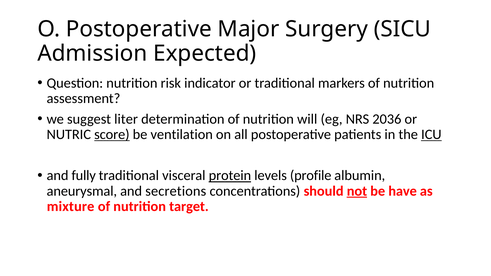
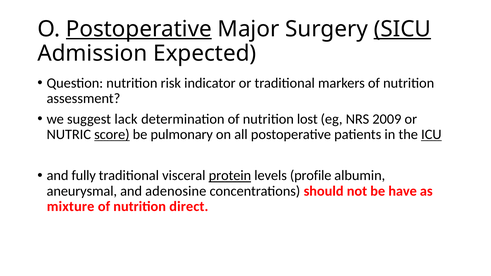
Postoperative underline: none -> present (139, 29)
SICU underline: none -> present (402, 29)
liter: liter -> lack (126, 119)
will: will -> lost (307, 119)
2036: 2036 -> 2009 (387, 119)
ventilation: ventilation -> pulmonary (182, 135)
secretions: secretions -> adenosine (176, 191)
not underline: present -> none (357, 191)
target: target -> direct (189, 207)
